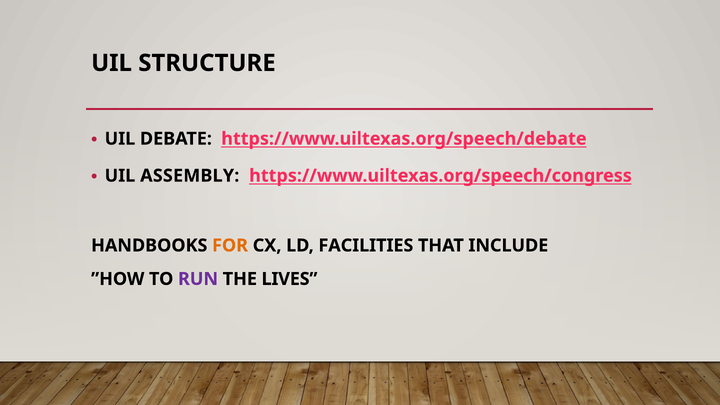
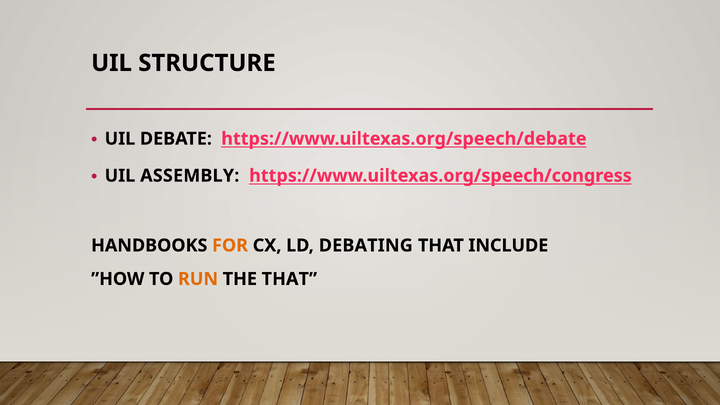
FACILITIES: FACILITIES -> DEBATING (366, 246)
RUN colour: purple -> orange (198, 279)
THE LIVES: LIVES -> THAT (289, 279)
